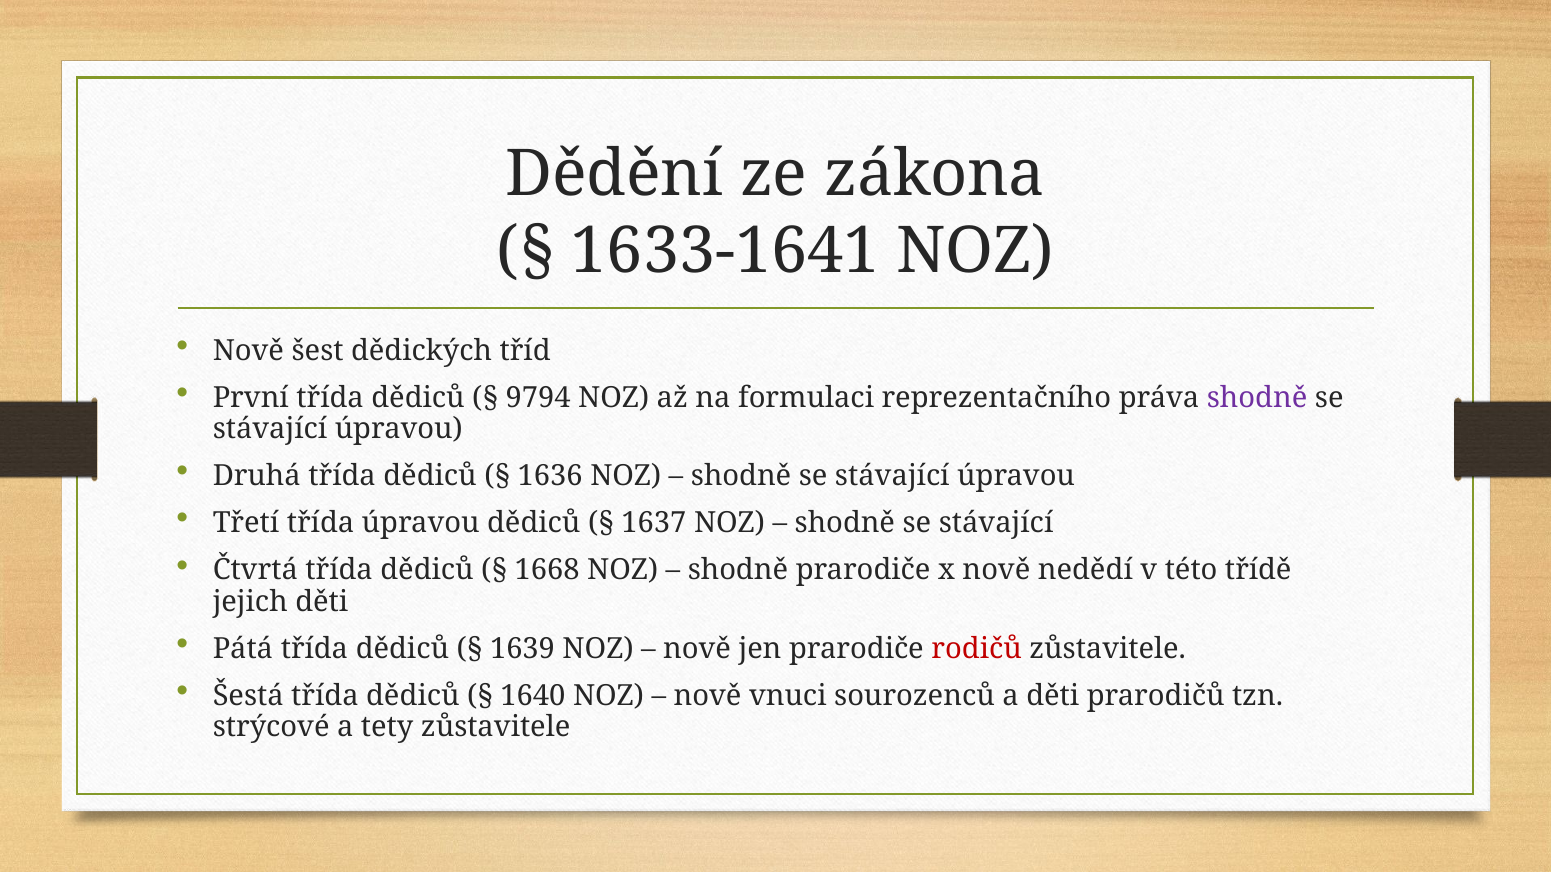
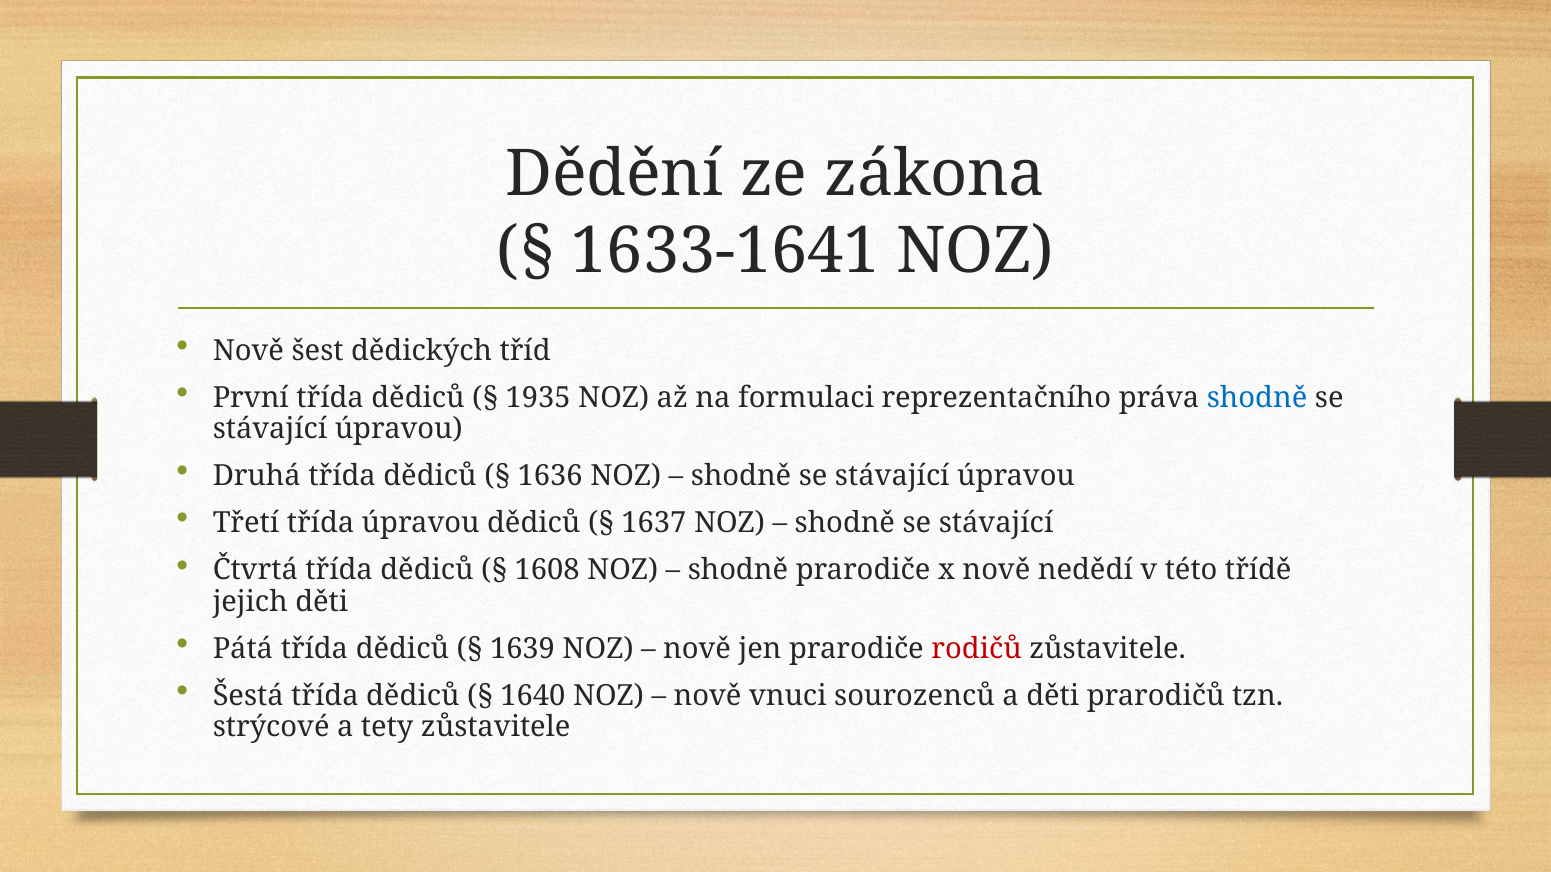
9794: 9794 -> 1935 (538, 398)
shodně colour: purple -> blue (1257, 398)
1668: 1668 -> 1608 (547, 570)
